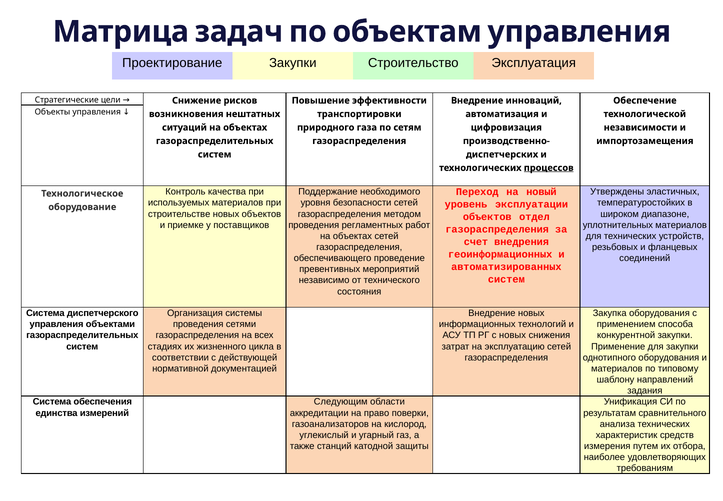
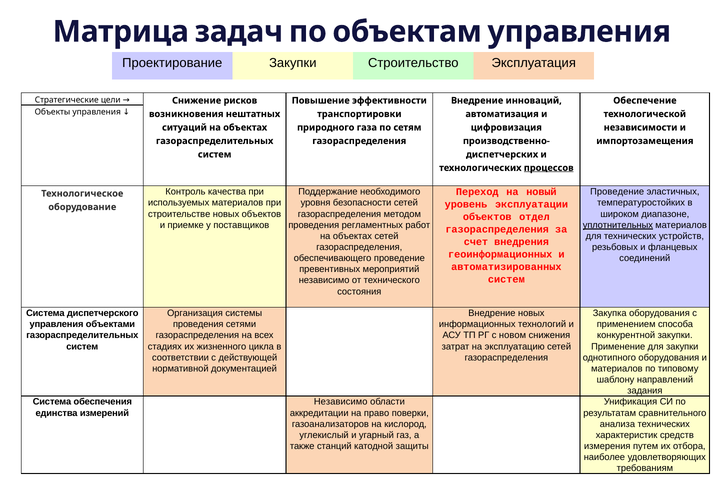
Утверждены: Утверждены -> Проведение (617, 192)
уплотнительных underline: none -> present (618, 225)
с новых: новых -> новом (513, 335)
Следующим: Следующим -> Независимо (341, 402)
